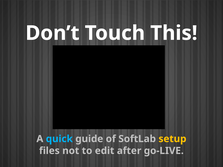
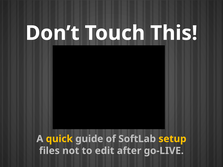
quick colour: light blue -> yellow (59, 139)
